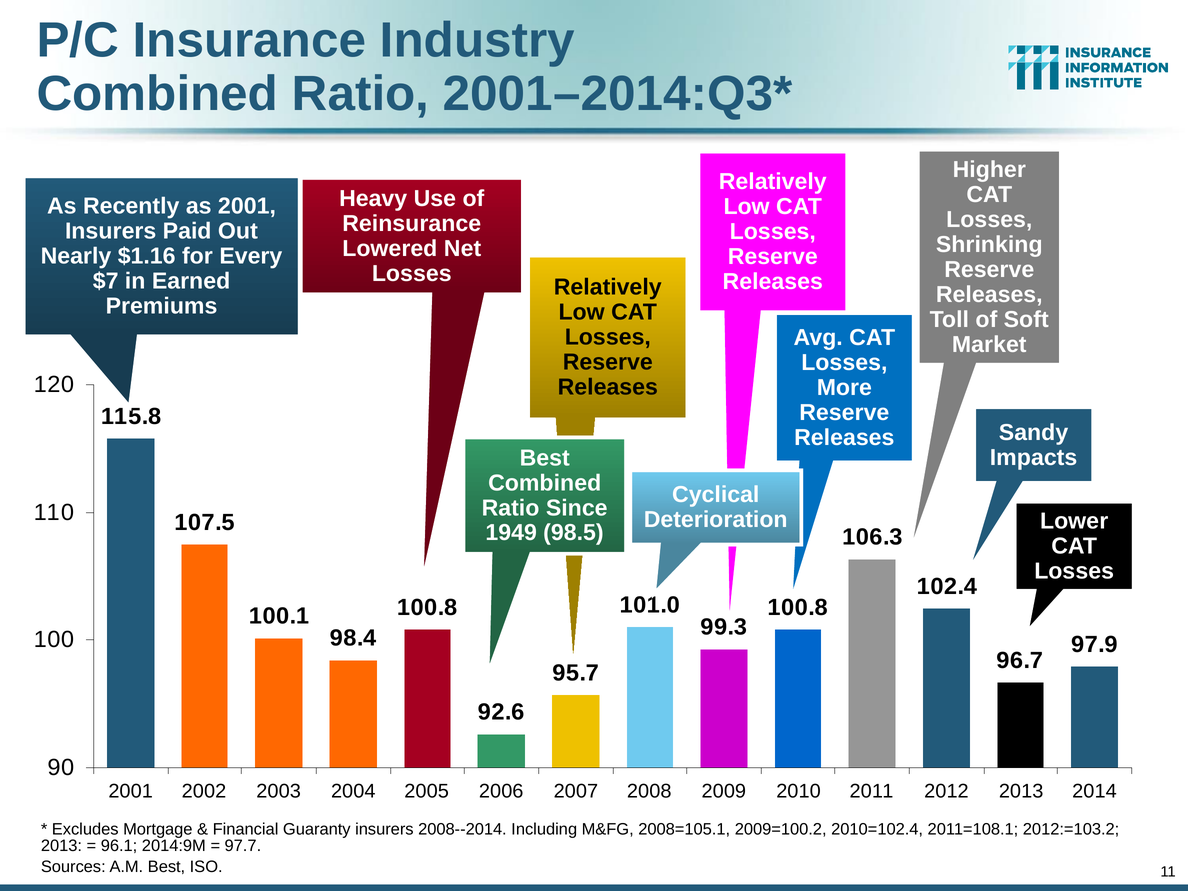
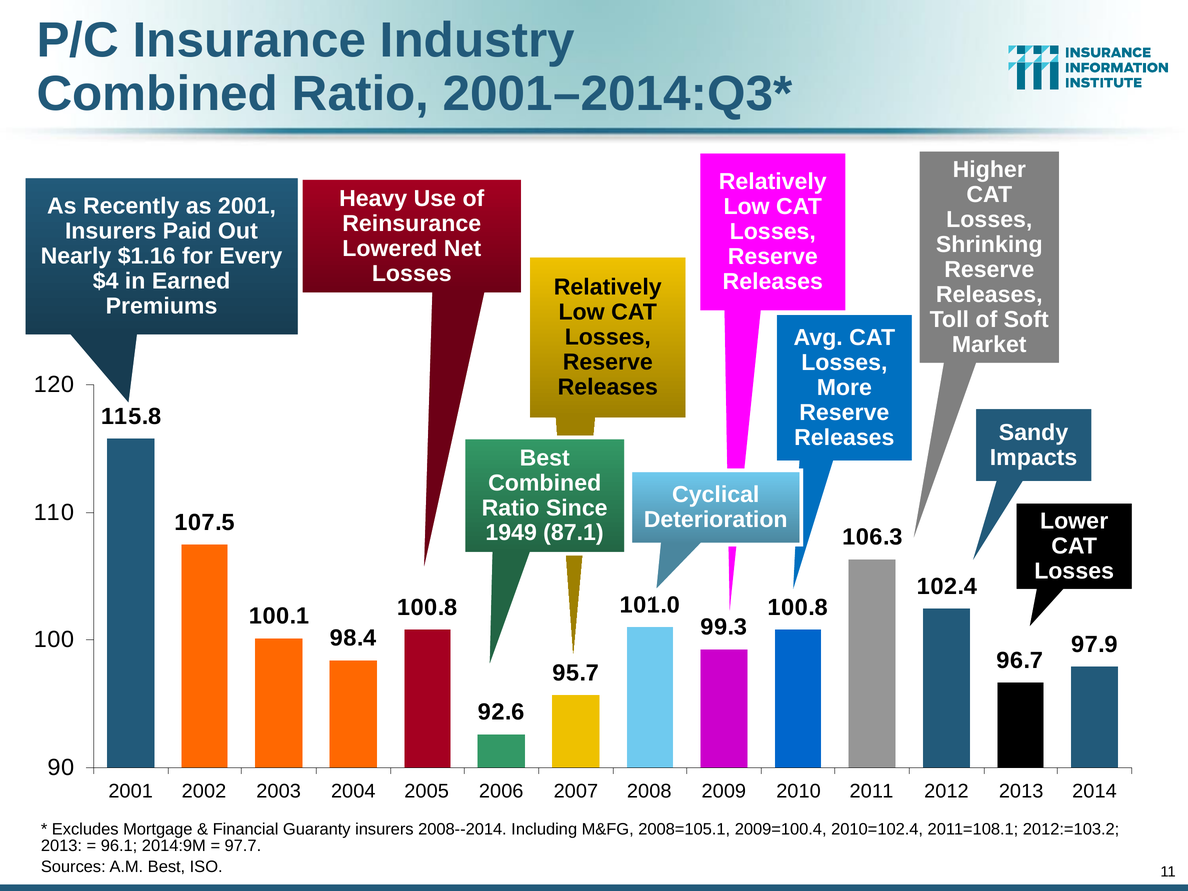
$7: $7 -> $4 (106, 281)
98.5: 98.5 -> 87.1 (573, 533)
2009=100.2: 2009=100.2 -> 2009=100.4 (781, 829)
